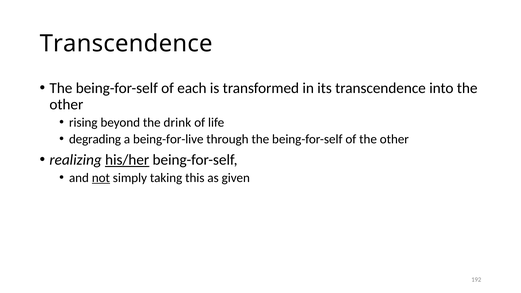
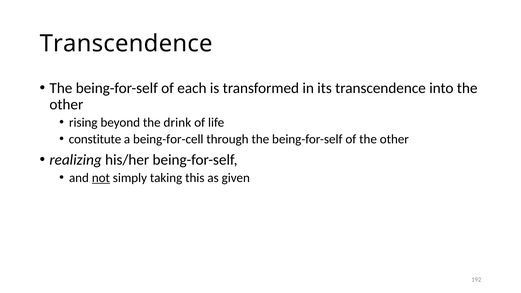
degrading: degrading -> constitute (95, 139)
being-for-live: being-for-live -> being-for-cell (168, 139)
his/her underline: present -> none (127, 160)
